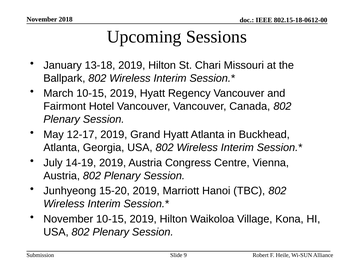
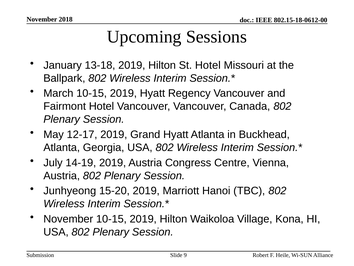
St Chari: Chari -> Hotel (208, 65)
